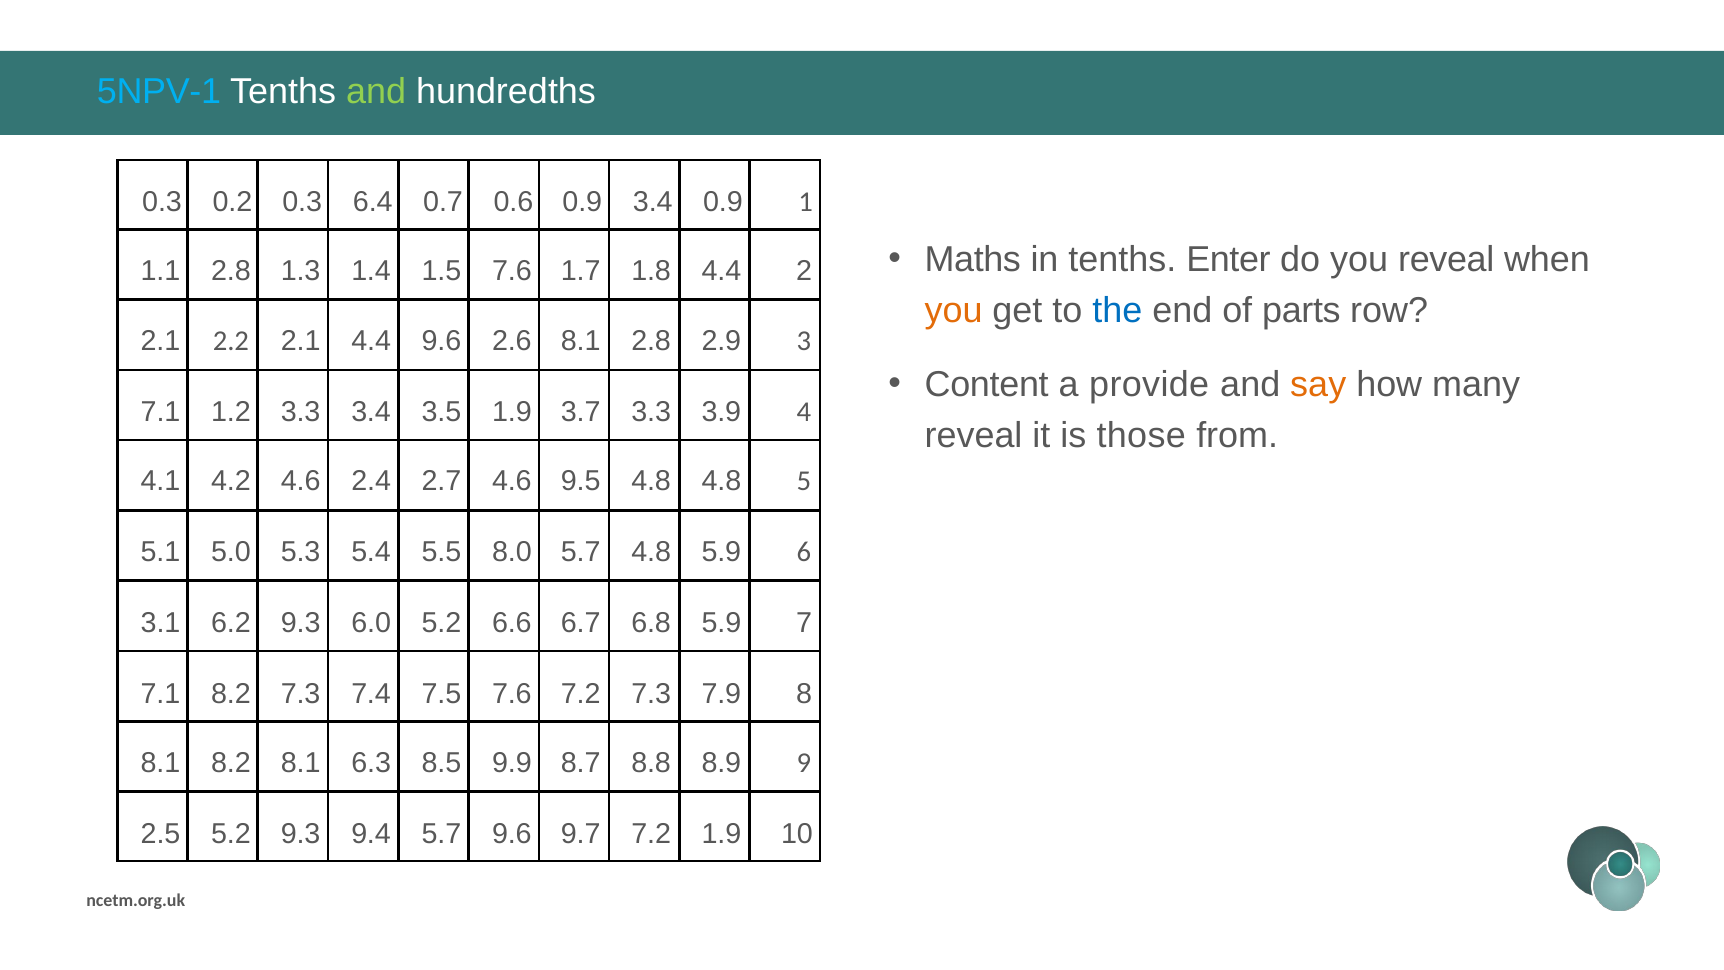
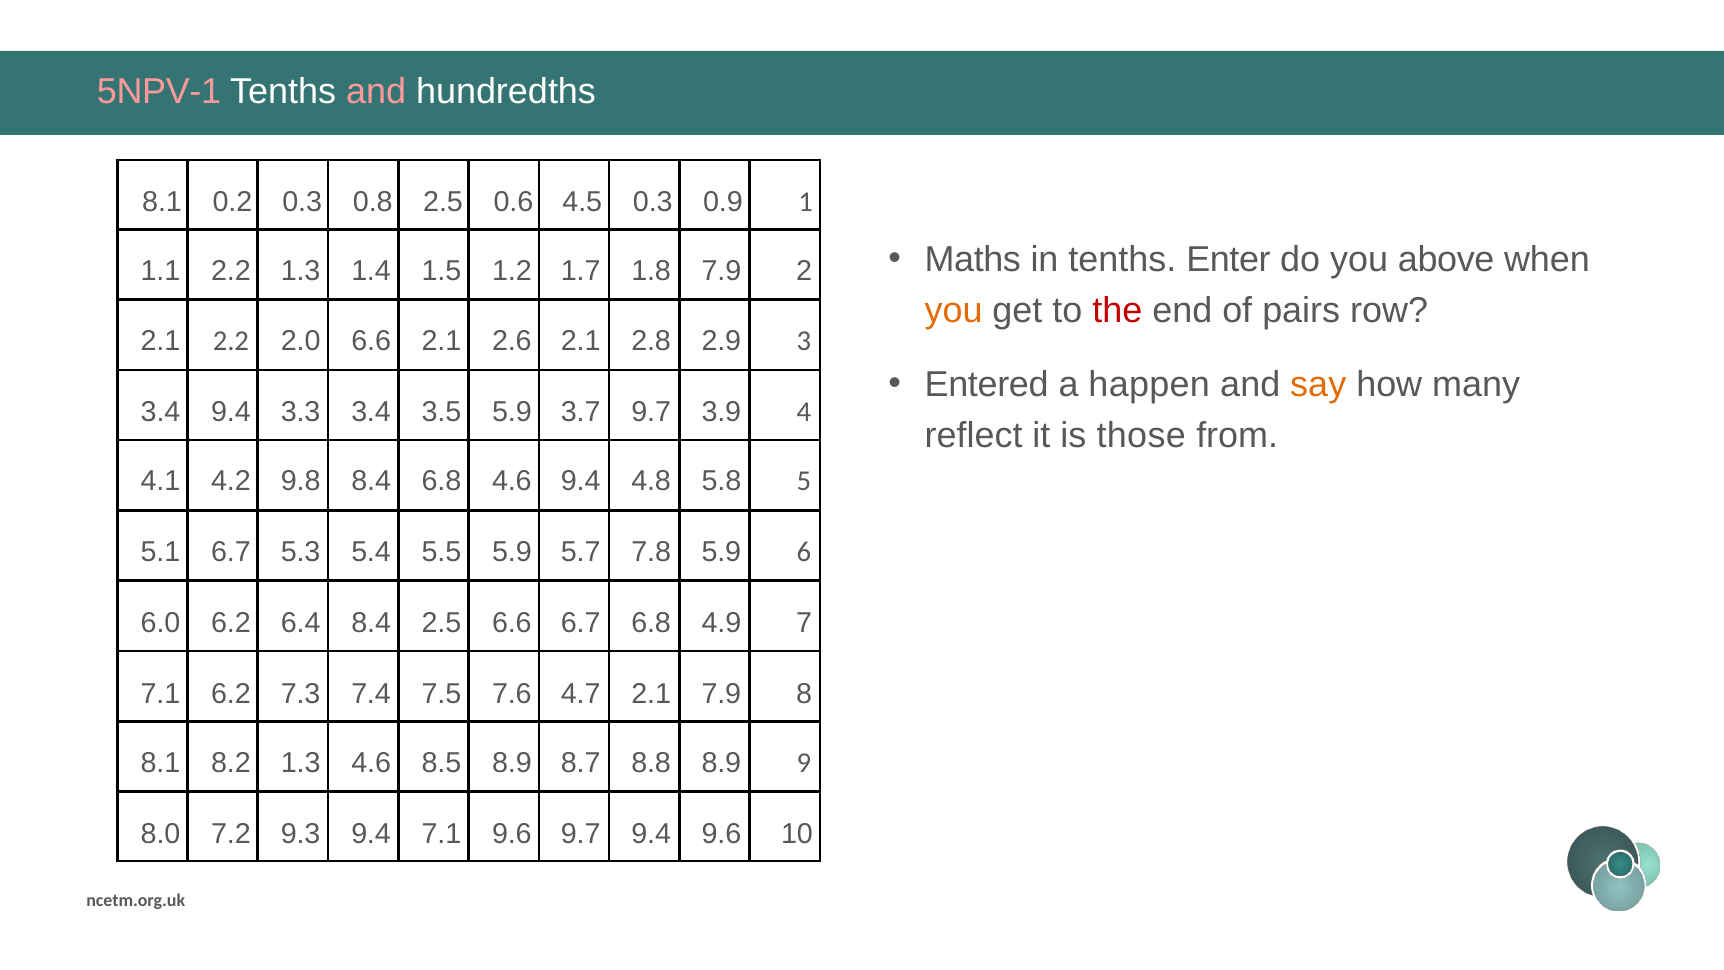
5NPV-1 colour: light blue -> pink (159, 91)
and colour: light green -> pink (376, 91)
0.3: 0.3 -> 8.1 (162, 202)
6.4: 6.4 -> 0.8 (373, 202)
0.7: 0.7 -> 2.5 (443, 202)
0.9: 0.9 -> 4.5 (582, 202)
3.4: 3.4 -> 0.3 (653, 202)
you reveal: reveal -> above (1446, 259)
2.8: 2.8 -> 2.2 (231, 270)
7.6: 7.6 -> 1.2 (512, 270)
4.4: 4.4 -> 7.9 (721, 270)
the colour: blue -> red (1117, 311)
parts: parts -> pairs (1301, 311)
2.1: 2.1 -> 2.0 (301, 341)
4.4: 4.4 -> 6.6 (371, 341)
9.6: 9.6 -> 2.1 (441, 341)
8.1: 8.1 -> 2.1 (581, 341)
Content: Content -> Entered (987, 384)
provide: provide -> happen (1149, 384)
7.1: 7.1 -> 3.4 (161, 412)
1.2: 1.2 -> 9.4 (231, 412)
1.9: 1.9 -> 5.9 (512, 412)
3.3: 3.3 -> 9.7 (651, 412)
reveal: reveal -> reflect (974, 436)
4.6: 4.6 -> 9.8 (301, 481)
2.4: 2.4 -> 8.4 (371, 481)
2.7: 2.7 -> 6.8 (441, 481)
9.5: 9.5 -> 9.4 (581, 481)
4.8: 4.8 -> 5.8 (721, 481)
5.0: 5.0 -> 6.7 (231, 552)
8.0: 8.0 -> 5.9 (512, 552)
4.8: 4.8 -> 7.8 (651, 552)
3.1: 3.1 -> 6.0 (161, 623)
9.3: 9.3 -> 6.4 (301, 623)
6.0: 6.0 -> 8.4 (371, 623)
5.2: 5.2 -> 2.5 (441, 623)
5.9: 5.9 -> 4.9 (721, 623)
8.2: 8.2 -> 6.2 (231, 694)
7.2: 7.2 -> 4.7 (581, 694)
7.3: 7.3 -> 2.1 (651, 694)
8.1: 8.1 -> 1.3 (301, 763)
6.3: 6.3 -> 4.6 (371, 763)
9.9: 9.9 -> 8.9 (512, 763)
2.5: 2.5 -> 8.0 (161, 834)
5.2: 5.2 -> 7.2 (231, 834)
5.7: 5.7 -> 7.1 (441, 834)
7.2: 7.2 -> 9.4 (651, 834)
1.9: 1.9 -> 9.6 (721, 834)
